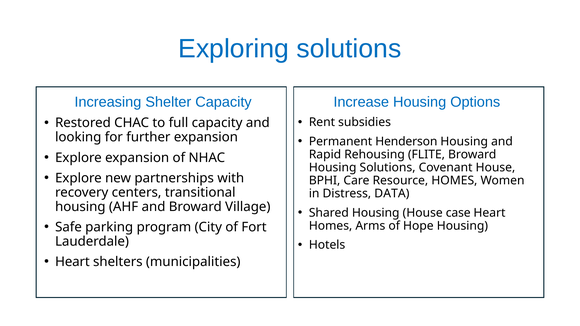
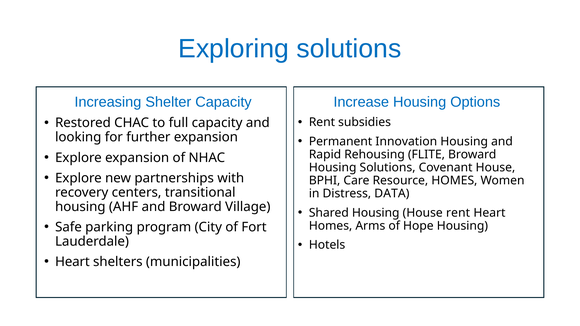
Henderson: Henderson -> Innovation (406, 142)
House case: case -> rent (458, 213)
